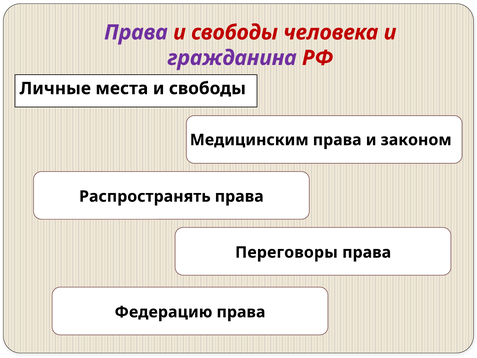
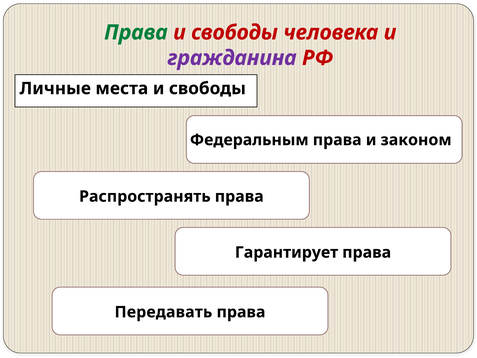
Права colour: purple -> green (136, 32)
Медицинским: Медицинским -> Федеральным (249, 140)
Переговоры: Переговоры -> Гарантирует (287, 252)
Федерацию: Федерацию -> Передавать (163, 312)
